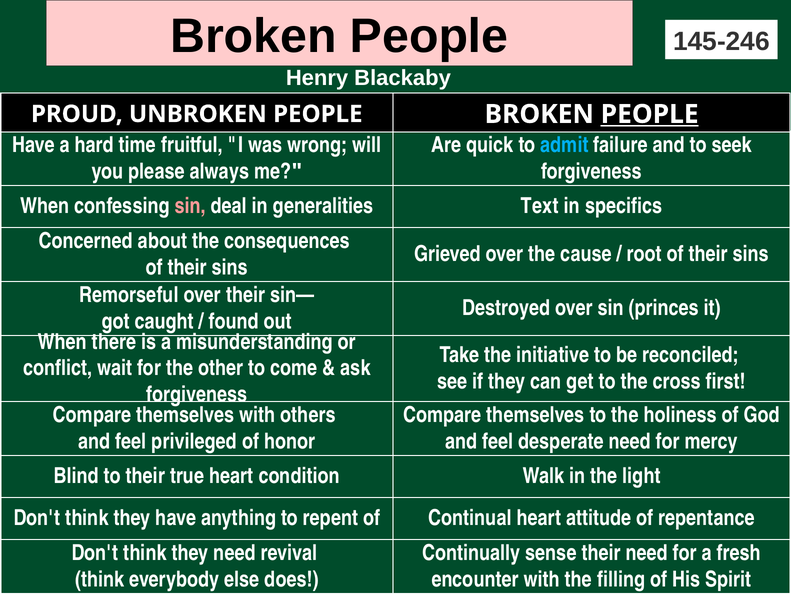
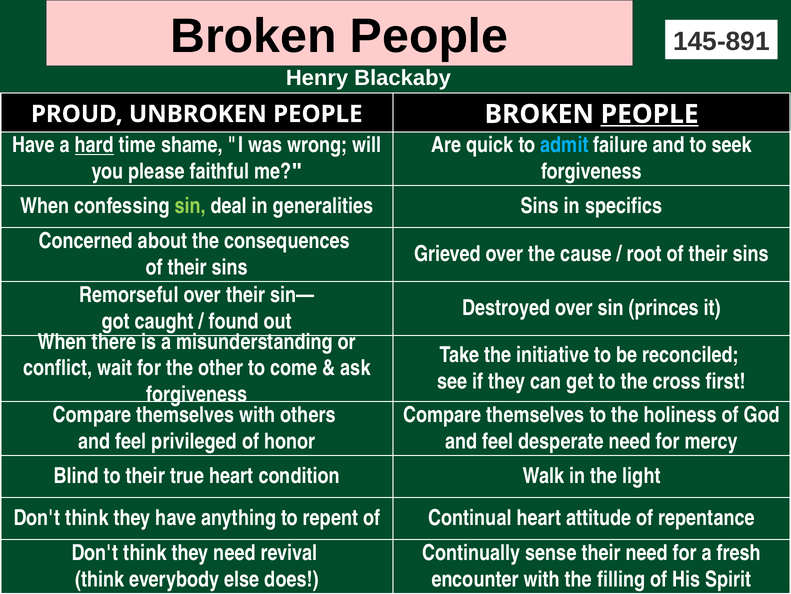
145-246: 145-246 -> 145-891 (721, 41)
hard underline: none -> present (94, 145)
fruitful: fruitful -> shame (192, 145)
always: always -> faithful (220, 171)
sin colour: pink -> light green (190, 206)
generalities Text: Text -> Sins (540, 206)
